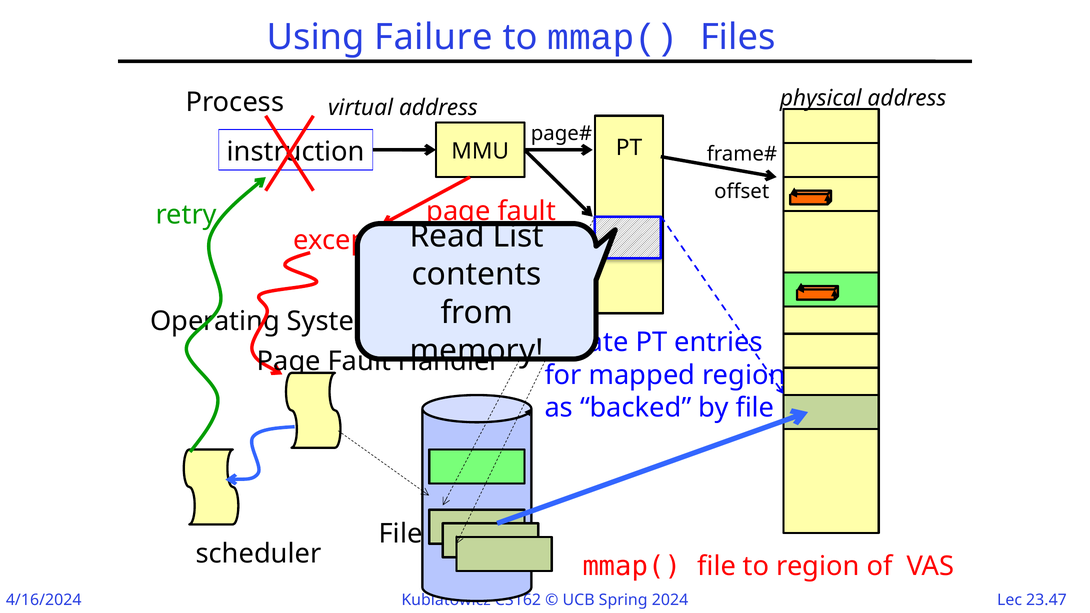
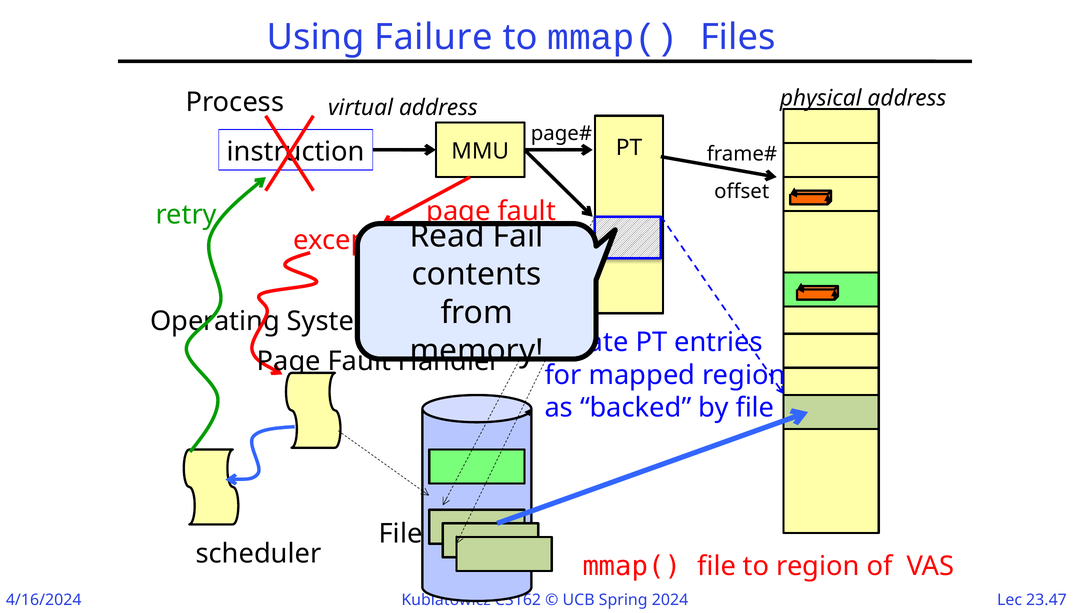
List: List -> Fail (518, 236)
